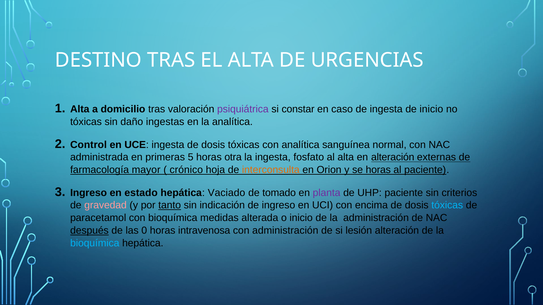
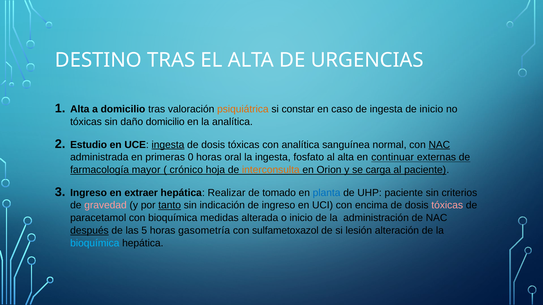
psiquiátrica colour: purple -> orange (243, 109)
daño ingestas: ingestas -> domicilio (165, 122)
Control: Control -> Estudio (89, 145)
ingesta underline: none -> present (168, 145)
NAC underline: none -> present (439, 145)
5: 5 -> 0 (191, 158)
otra: otra -> oral (233, 158)
en alteración: alteración -> continuar (393, 158)
se horas: horas -> carga (378, 170)
estado: estado -> extraer (141, 193)
Vaciado: Vaciado -> Realizar (227, 193)
planta colour: purple -> blue (327, 193)
tóxicas colour: light blue -> pink (447, 206)
0: 0 -> 5 (144, 231)
intravenosa: intravenosa -> gasometría (204, 231)
con administración: administración -> sulfametoxazol (285, 231)
